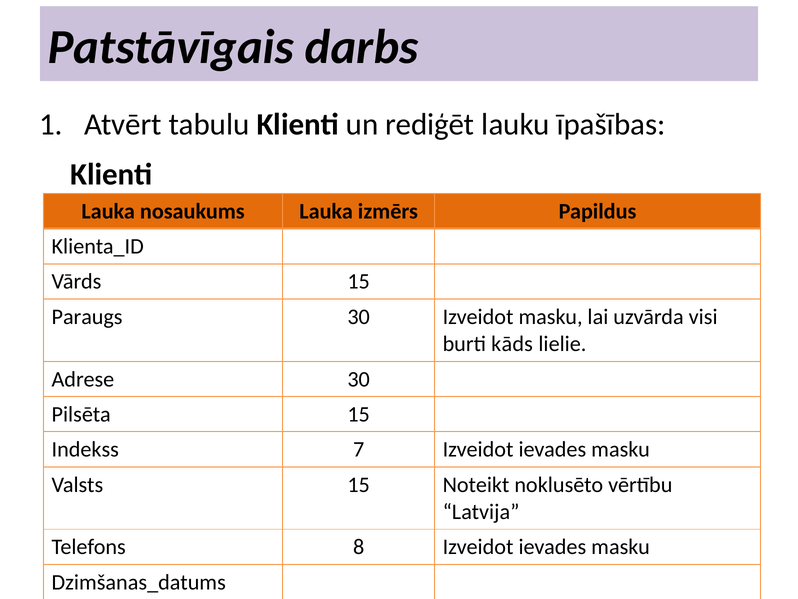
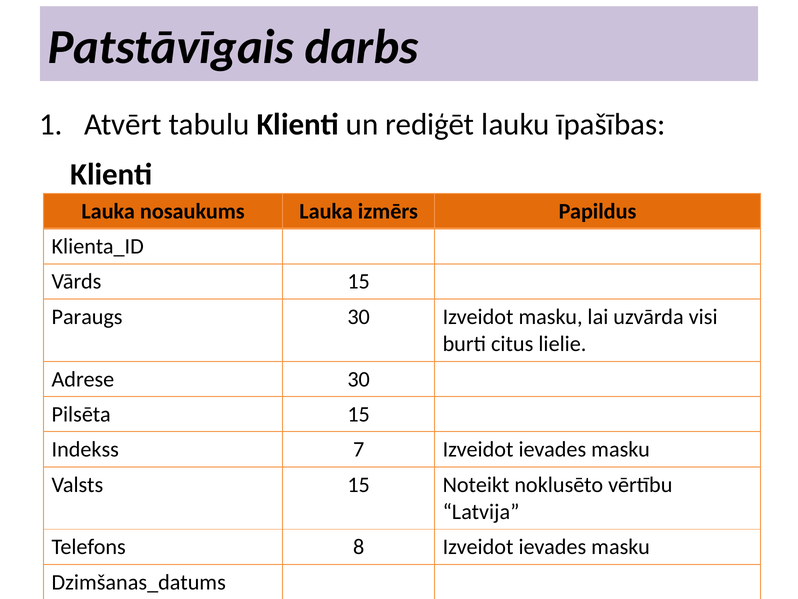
kāds: kāds -> citus (512, 344)
